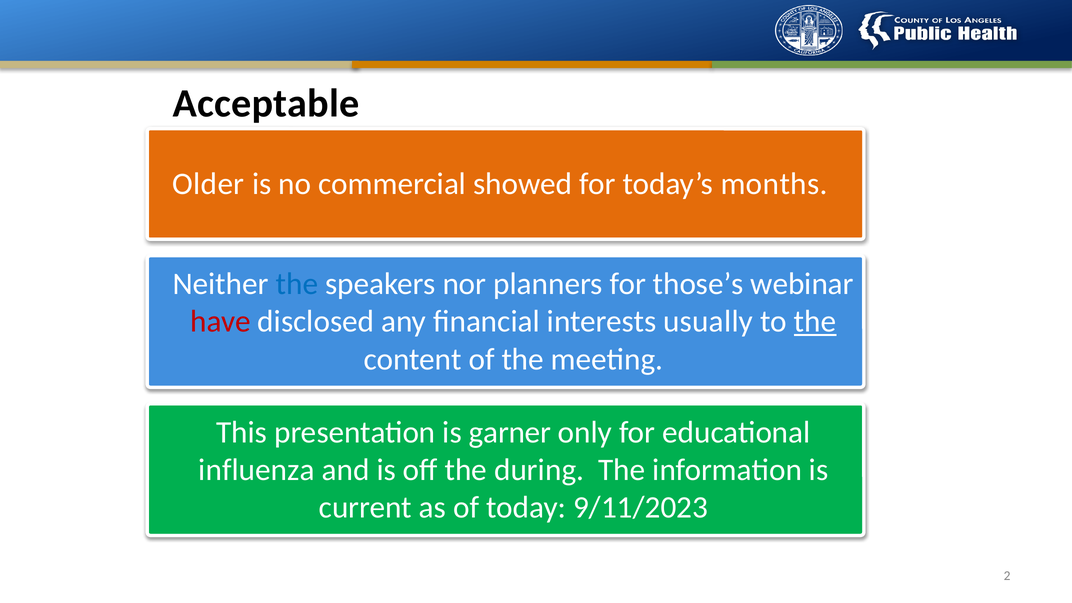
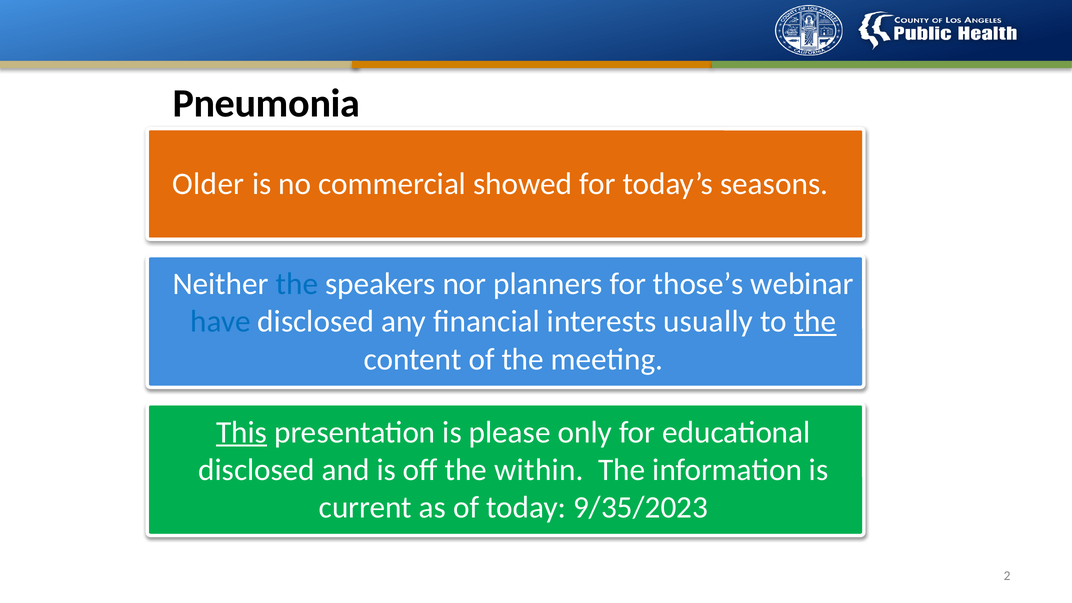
Acceptable: Acceptable -> Pneumonia (266, 104)
months: months -> seasons (774, 184)
have colour: red -> blue (221, 322)
This underline: none -> present (242, 432)
garner: garner -> please (510, 432)
influenza: influenza -> disclosed (257, 470)
during: during -> within (539, 470)
9/11/2023: 9/11/2023 -> 9/35/2023 (641, 507)
